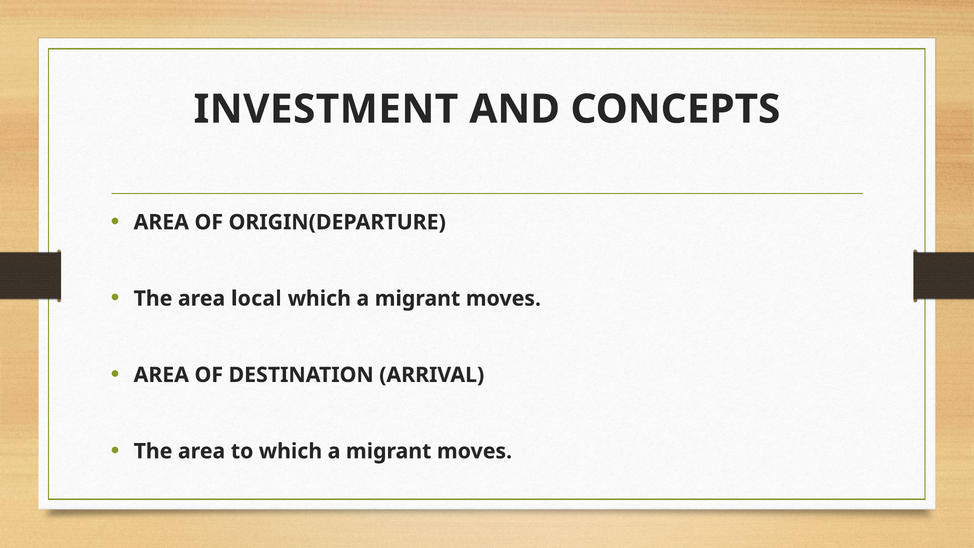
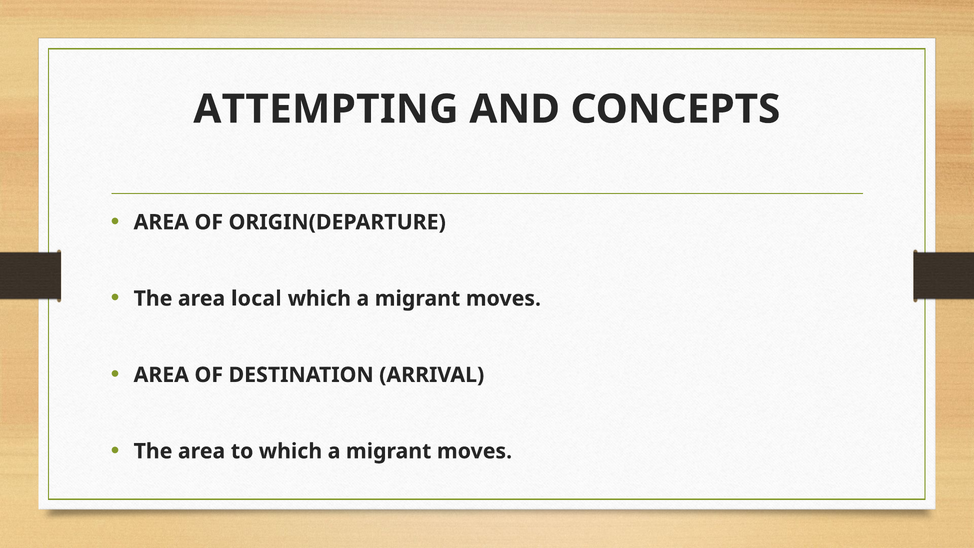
INVESTMENT: INVESTMENT -> ATTEMPTING (326, 109)
